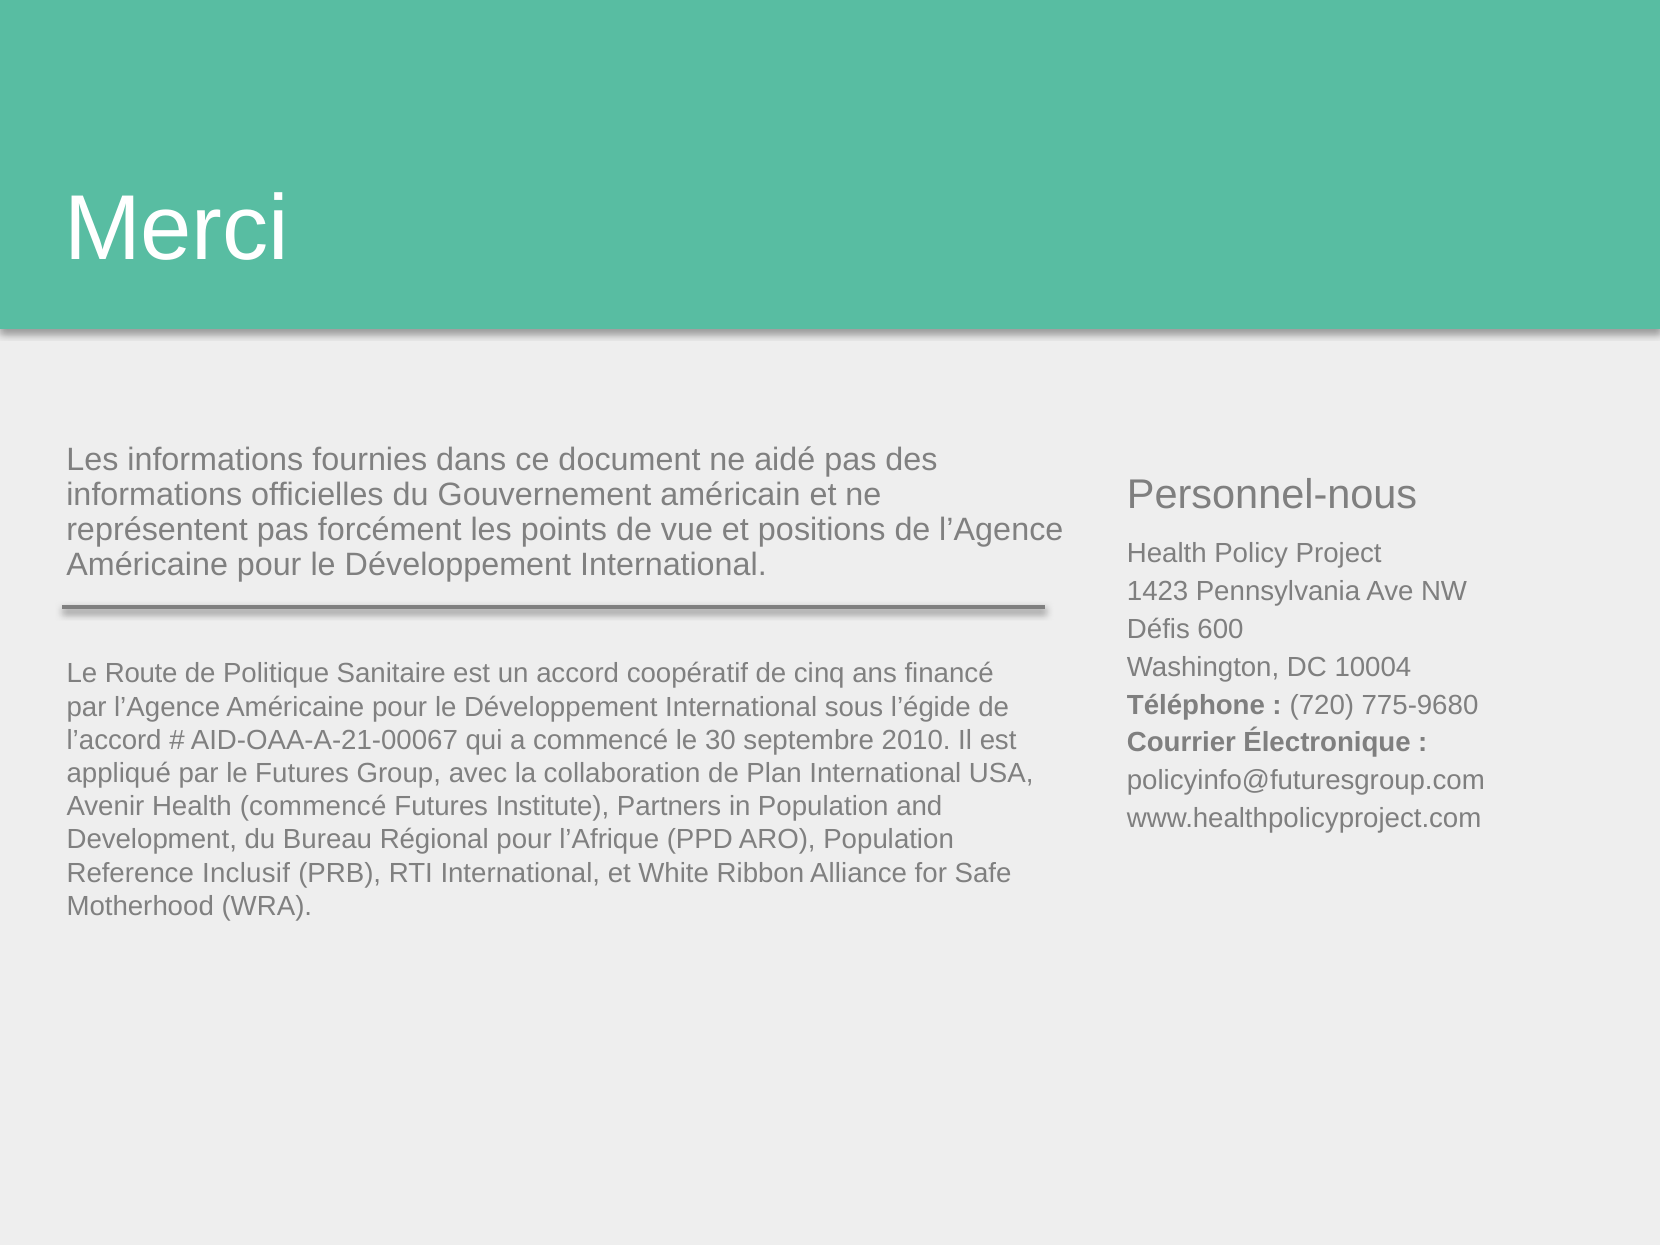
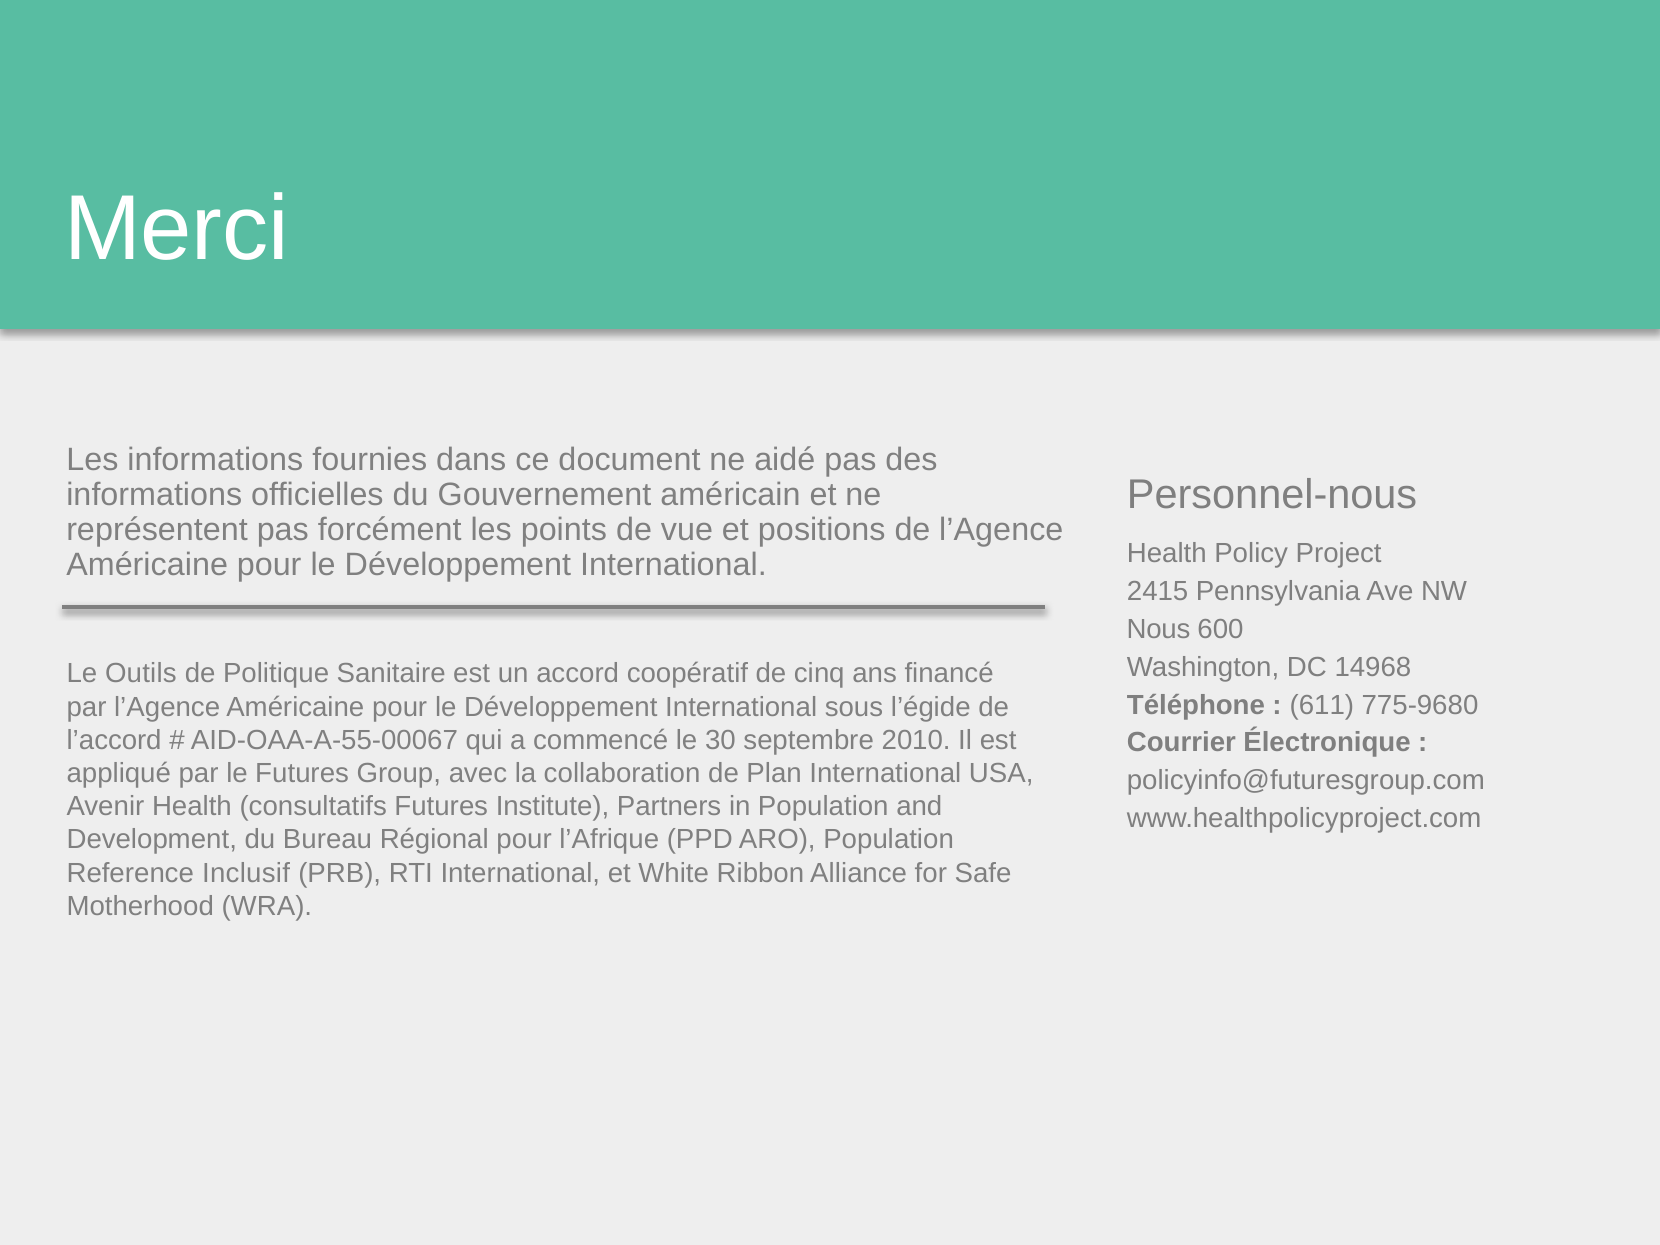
1423: 1423 -> 2415 (1158, 591)
Défis: Défis -> Nous (1159, 629)
10004: 10004 -> 14968 (1373, 667)
Route: Route -> Outils (141, 674)
720: 720 -> 611 (1322, 705)
AID-OAA-A-21-00067: AID-OAA-A-21-00067 -> AID-OAA-A-55-00067 (324, 740)
Health commencé: commencé -> consultatifs (313, 807)
